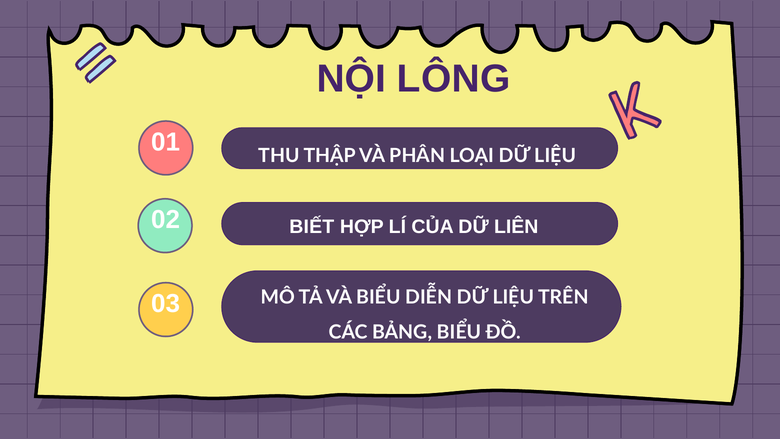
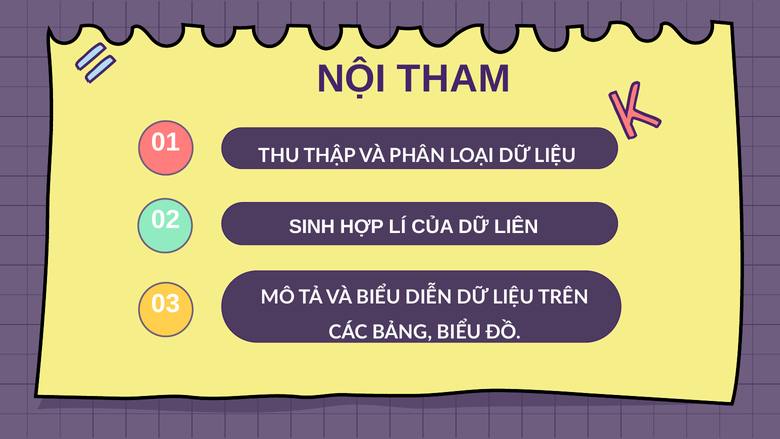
LÔNG: LÔNG -> THAM (454, 79)
BIẾT: BIẾT -> SINH (312, 227)
